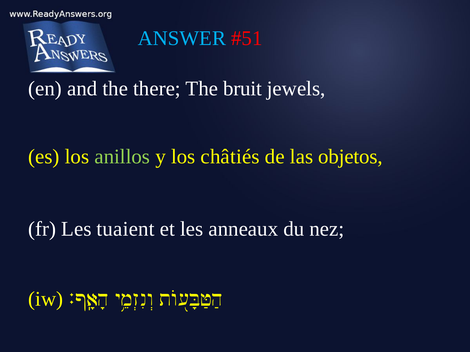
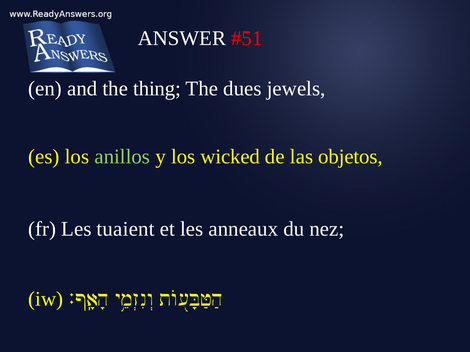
ANSWER colour: light blue -> white (182, 38)
there: there -> thing (157, 89)
bruit: bruit -> dues (242, 89)
châtiés: châtiés -> wicked (230, 157)
